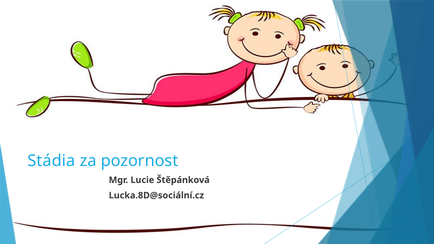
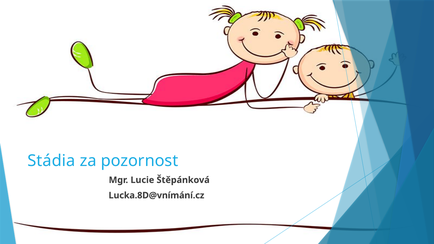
Lucka.8D@sociální.cz: Lucka.8D@sociální.cz -> Lucka.8D@vnímání.cz (156, 195)
